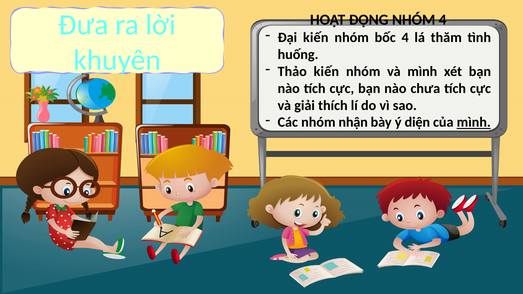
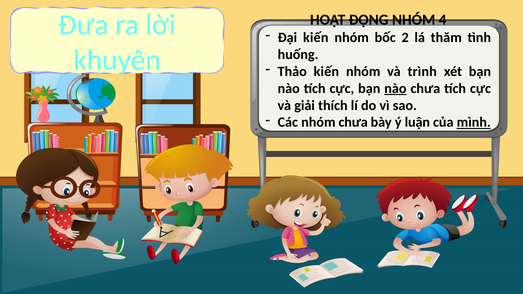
bốc 4: 4 -> 2 (405, 37)
và mình: mình -> trình (422, 71)
nào underline: none -> present (395, 88)
nhóm nhận: nhận -> chưa (353, 122)
diện: diện -> luận (417, 122)
